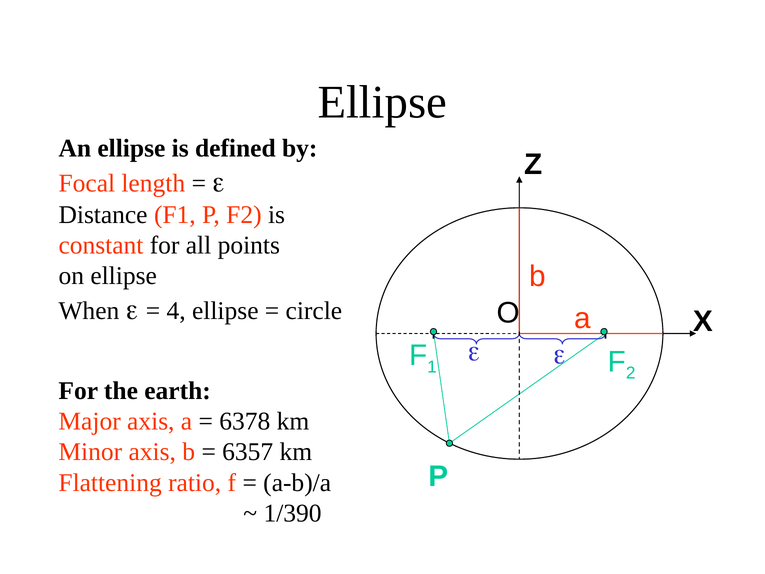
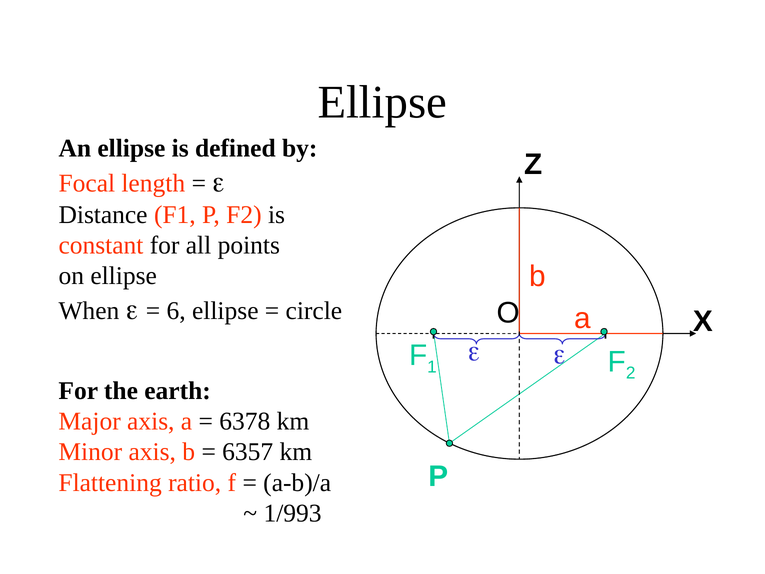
4: 4 -> 6 (176, 311)
1/390: 1/390 -> 1/993 (293, 513)
